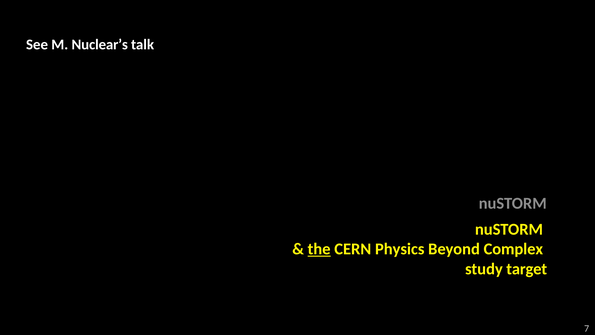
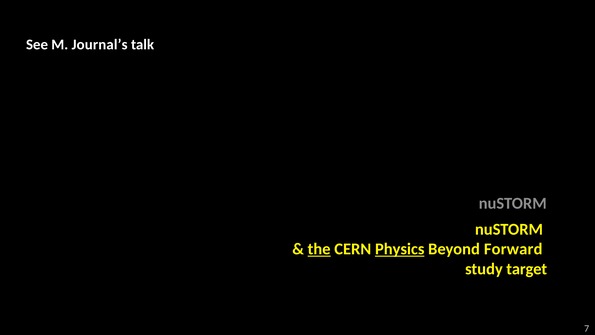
Nuclear’s: Nuclear’s -> Journal’s (100, 44)
Physics underline: none -> present (400, 249)
Complex: Complex -> Forward (513, 249)
